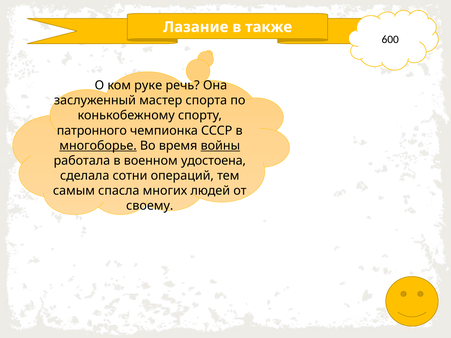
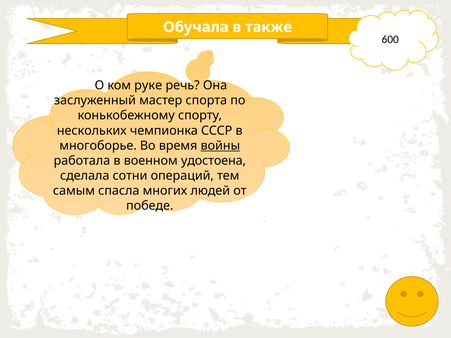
Лазание: Лазание -> Обучала (196, 27)
патронного: патронного -> нескольких (92, 131)
многоборье underline: present -> none (98, 146)
своему: своему -> победе (150, 206)
